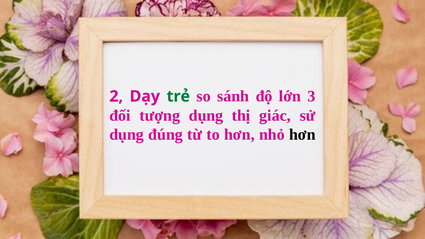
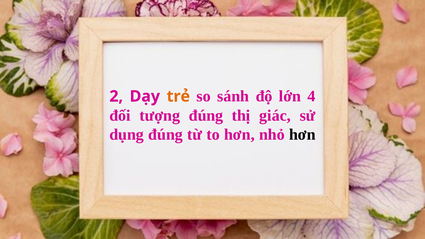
trẻ colour: green -> orange (178, 96)
3: 3 -> 4 (312, 96)
tượng dụng: dụng -> đúng (206, 115)
